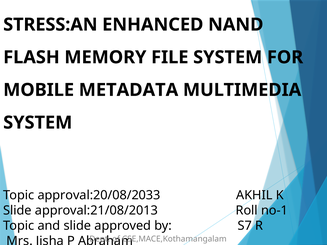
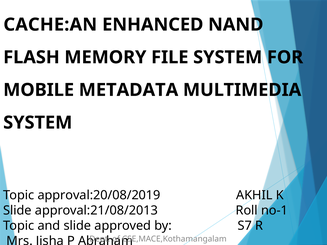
STRESS:AN: STRESS:AN -> CACHE:AN (50, 25)
approval:20/08/2033: approval:20/08/2033 -> approval:20/08/2019 (99, 195)
